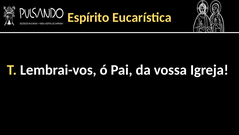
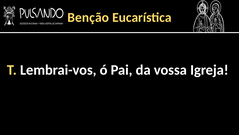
Espírito: Espírito -> Benção (88, 17)
